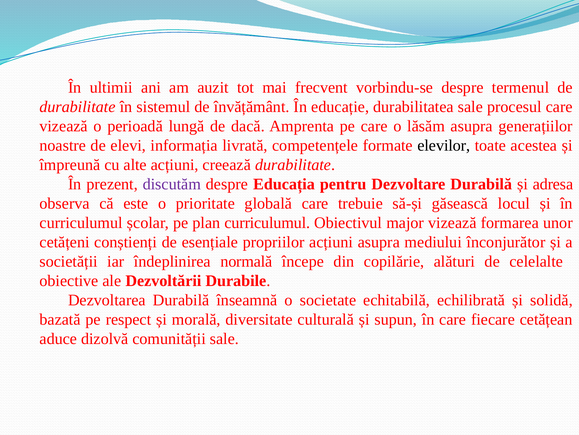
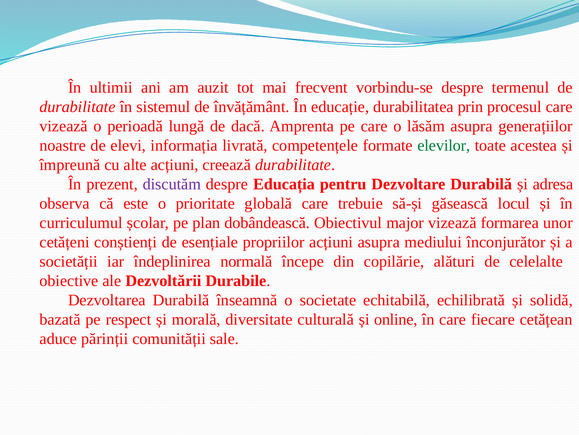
durabilitatea sale: sale -> prin (470, 107)
elevilor colour: black -> green (444, 145)
plan curriculumul: curriculumul -> dobândească (267, 222)
supun: supun -> online (396, 319)
dizolvă: dizolvă -> părinții (105, 338)
